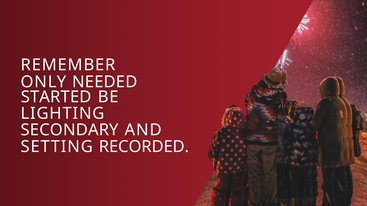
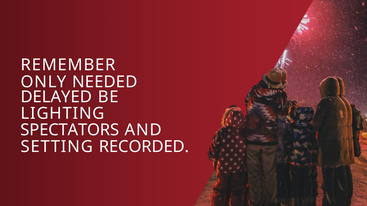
STARTED: STARTED -> DELAYED (56, 97)
SECONDARY: SECONDARY -> SPECTATORS (70, 130)
